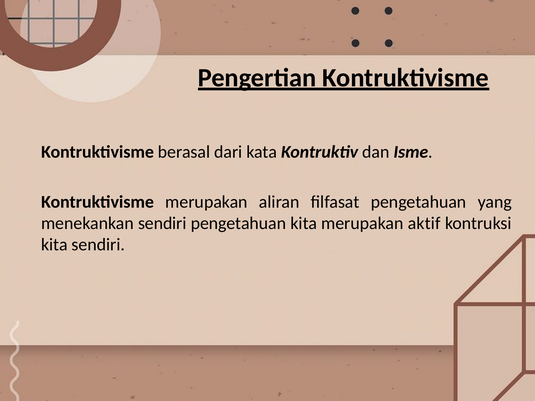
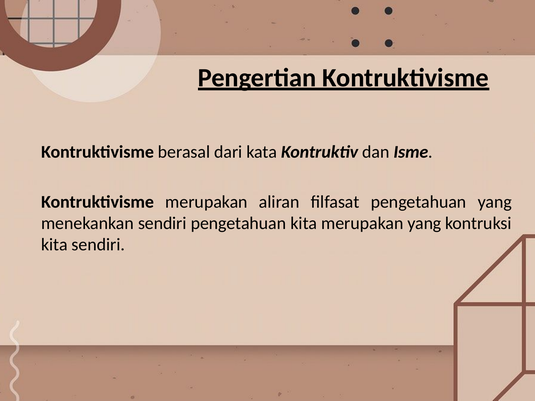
merupakan aktif: aktif -> yang (424, 223)
